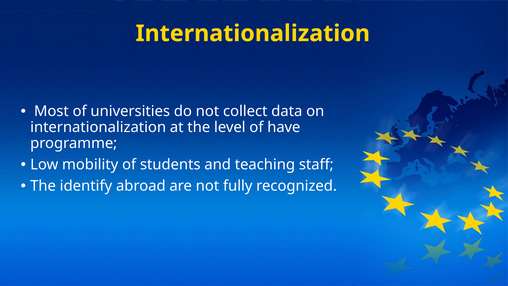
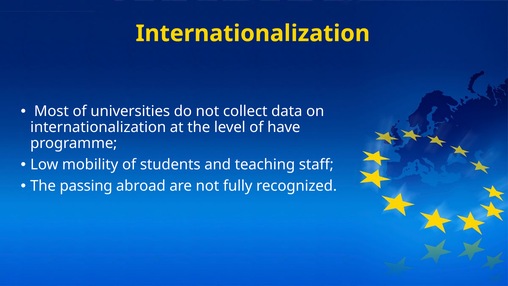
identify: identify -> passing (86, 186)
